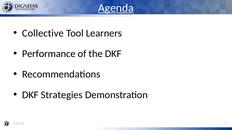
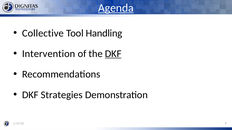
Learners: Learners -> Handling (104, 33)
Performance: Performance -> Intervention (49, 54)
DKF underline: none -> present (113, 54)
